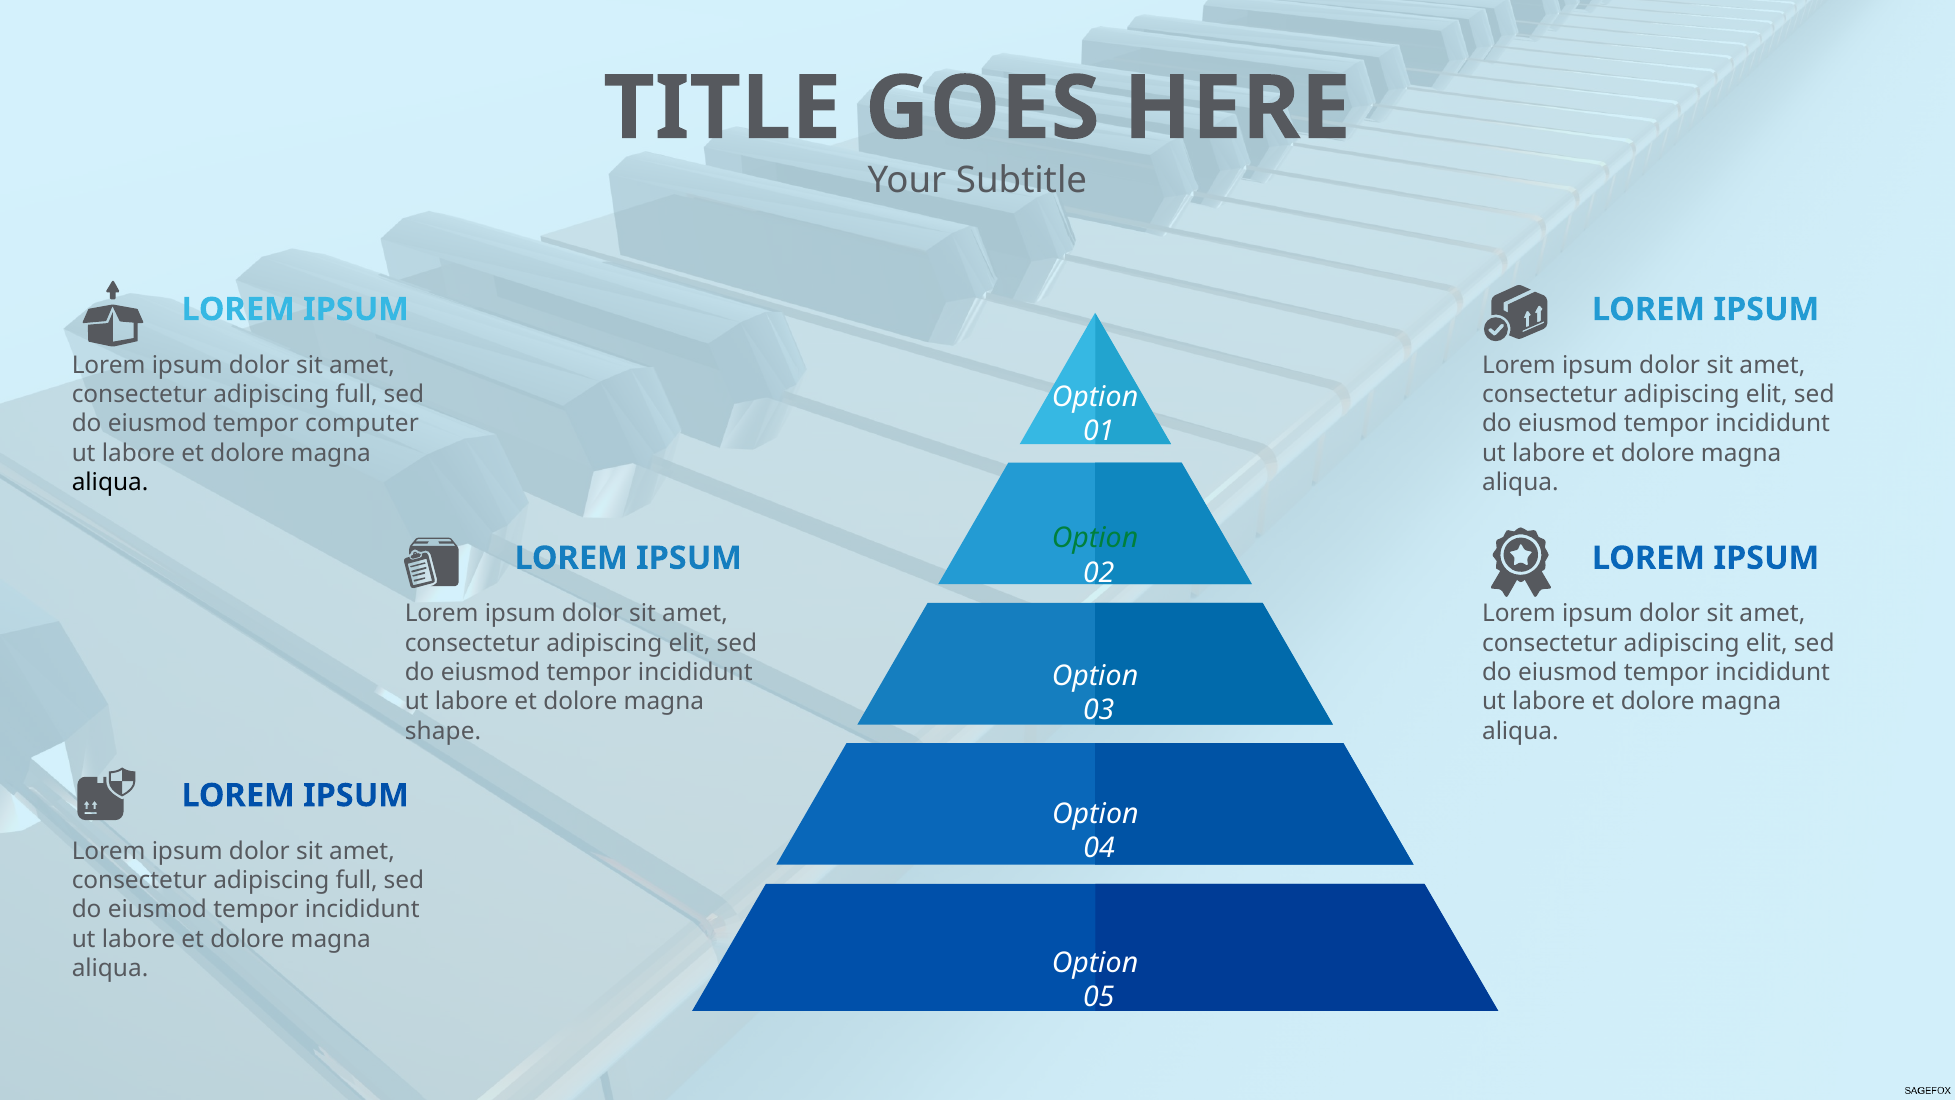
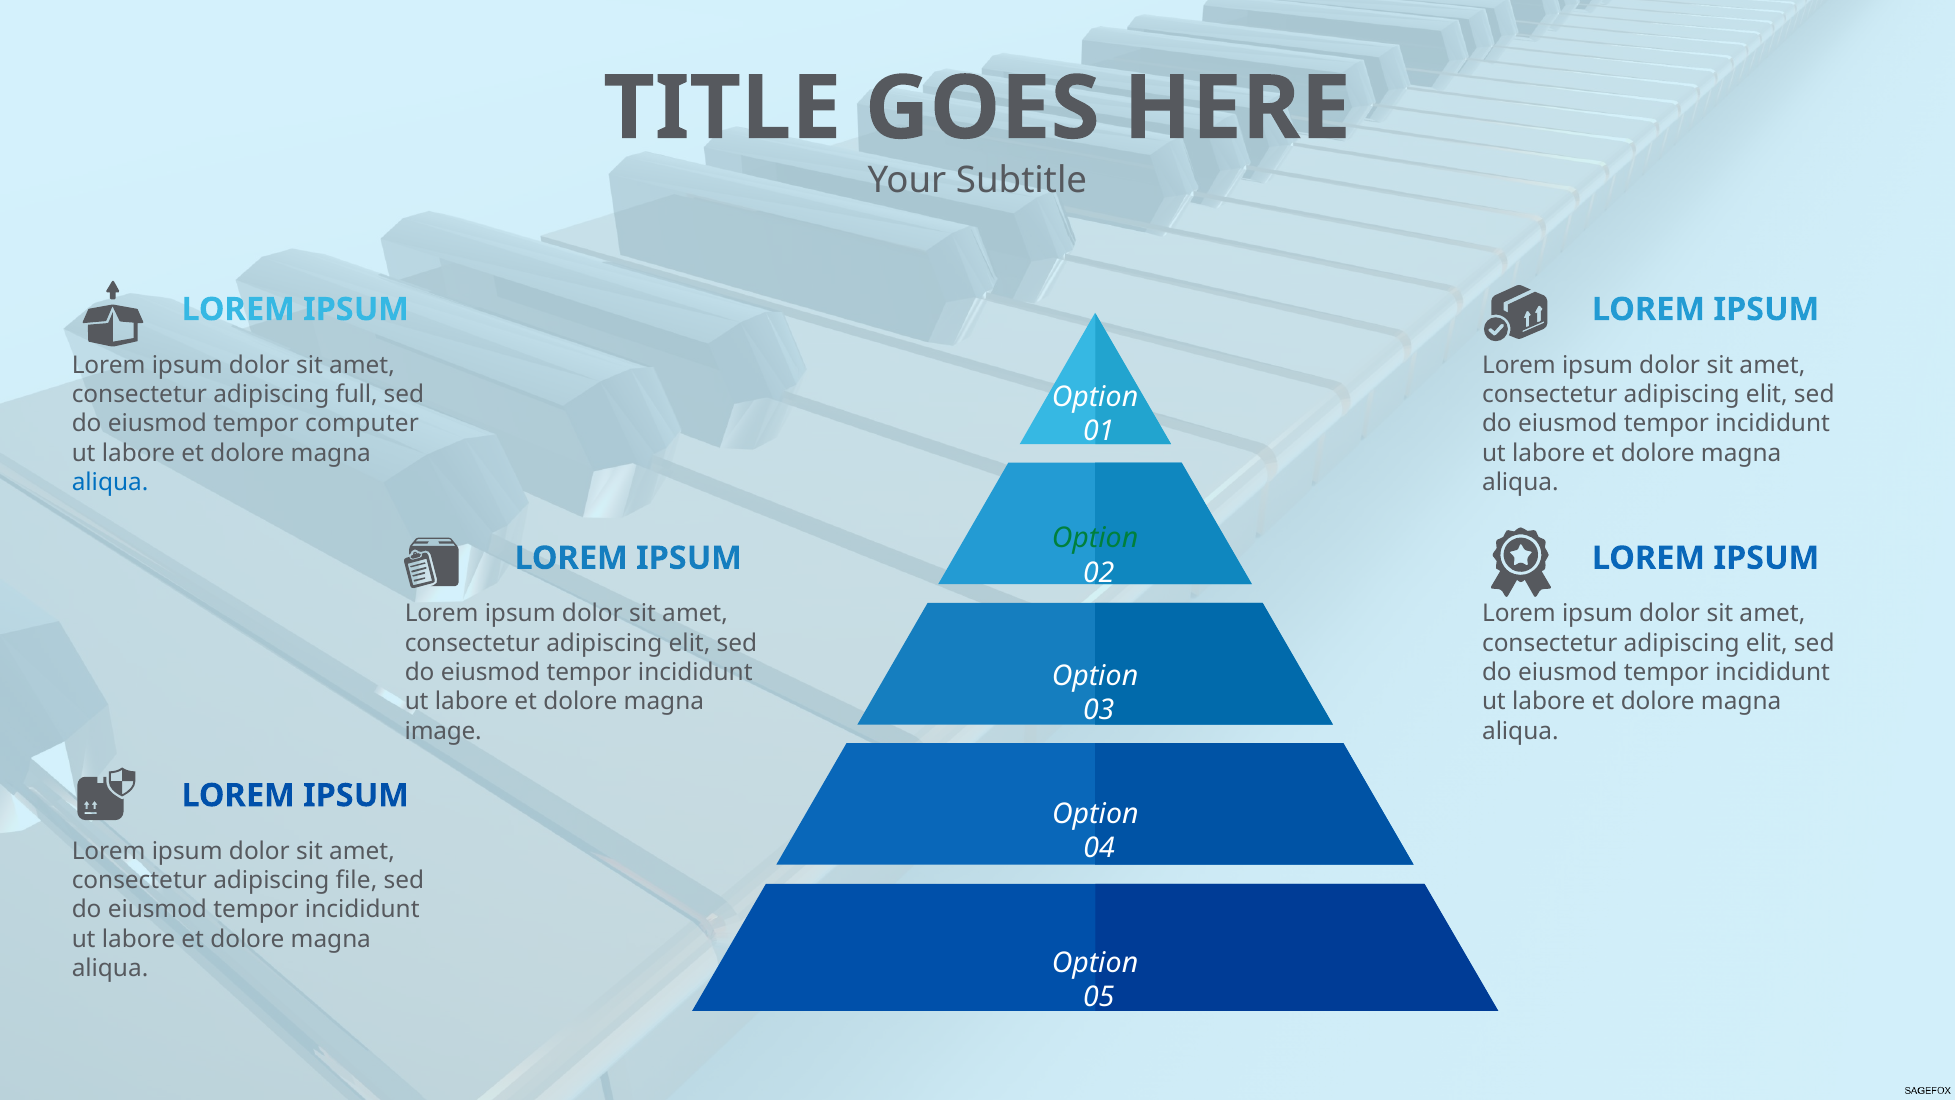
aliqua colour: black -> blue (110, 482)
shape: shape -> image (443, 731)
full: full -> file (356, 880)
